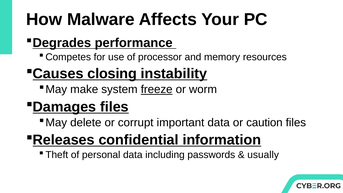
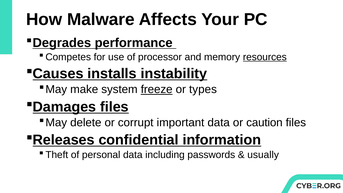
resources underline: none -> present (265, 57)
closing: closing -> installs (112, 74)
worm: worm -> types (203, 89)
